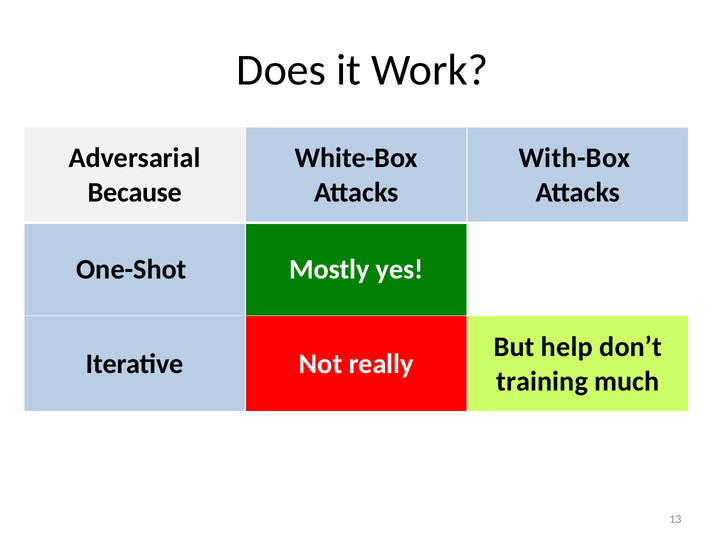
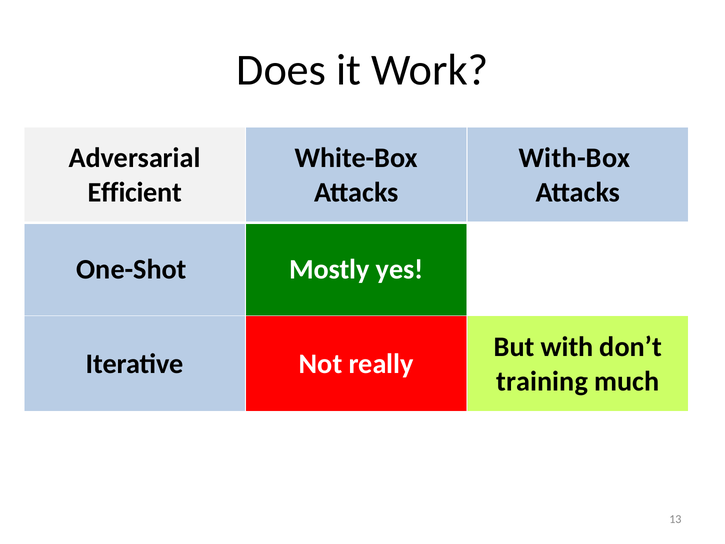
Because: Because -> Efficient (135, 192)
help: help -> with (567, 347)
